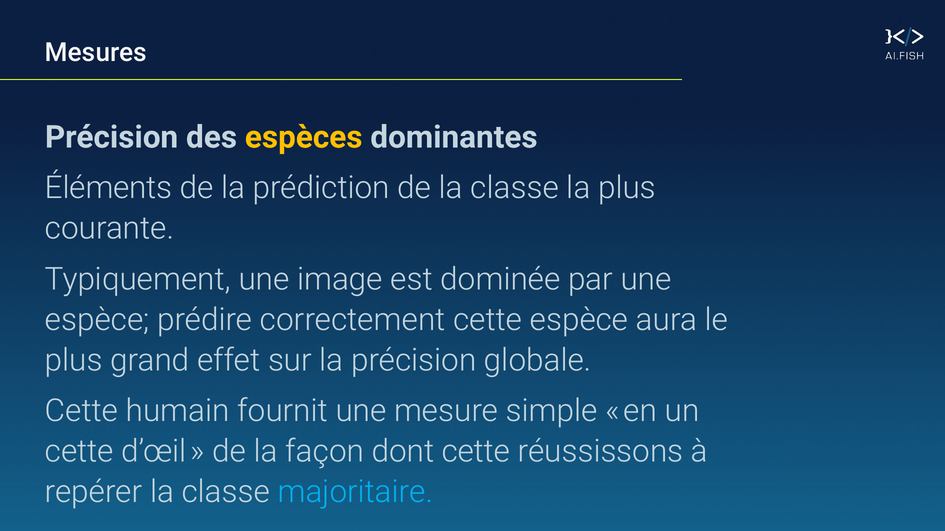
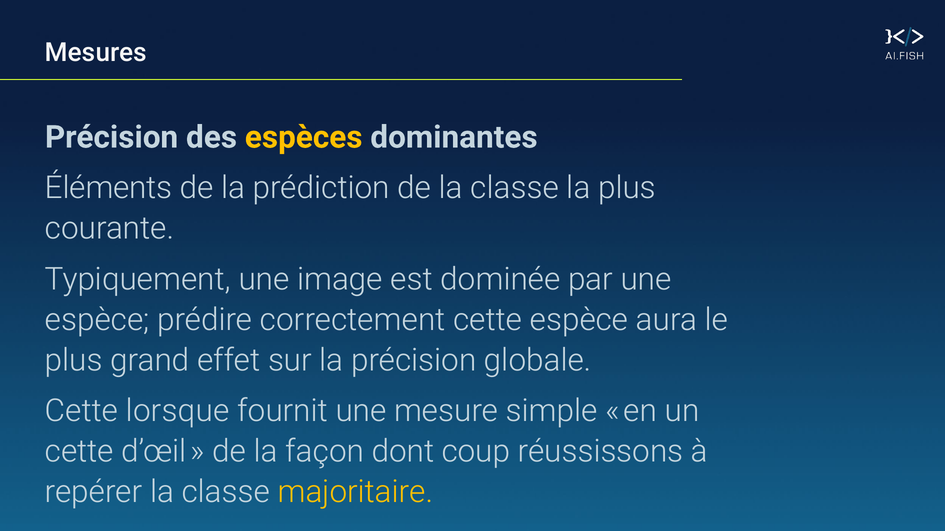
humain: humain -> lorsque (178, 412)
dont cette: cette -> coup (476, 452)
majoritaire colour: light blue -> yellow (355, 492)
